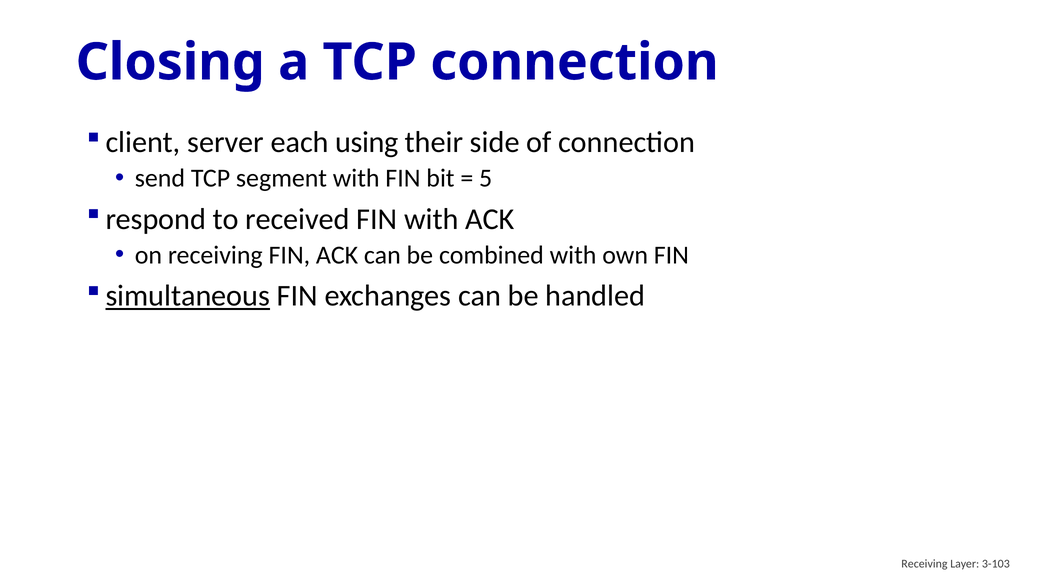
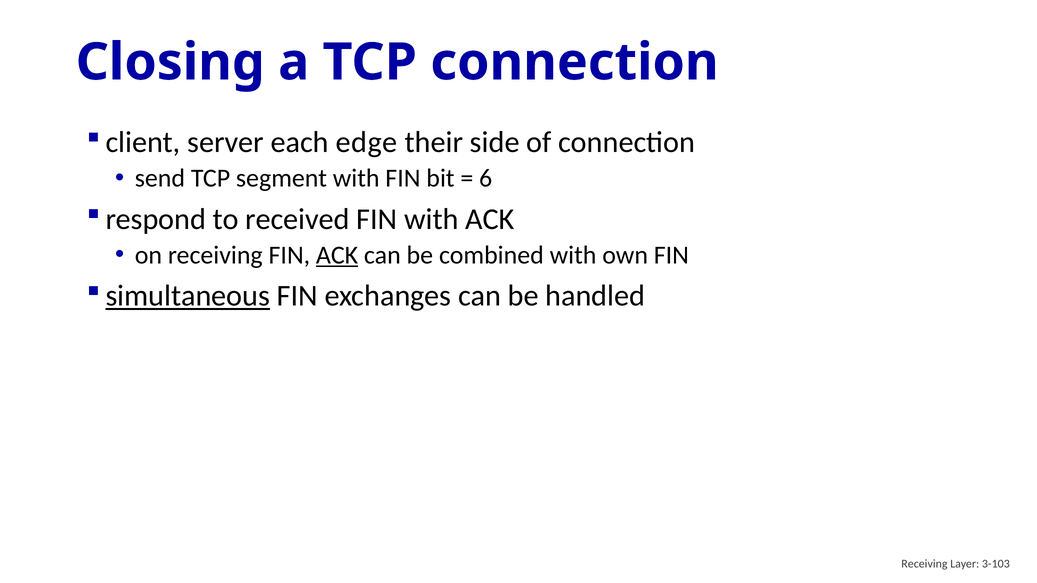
using: using -> edge (367, 143)
5: 5 -> 6 (486, 178)
ACK underline: none -> present (337, 255)
